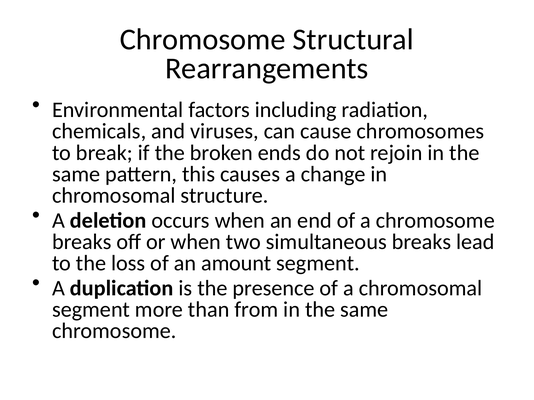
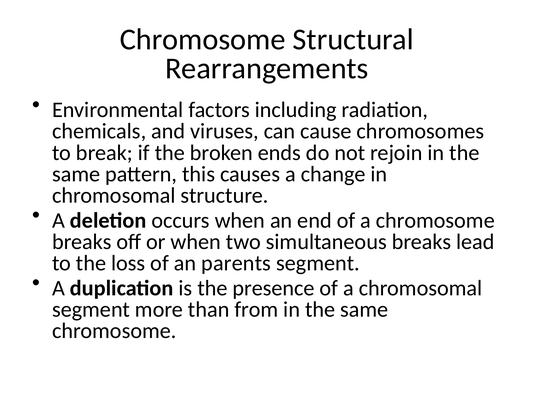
amount: amount -> parents (236, 263)
